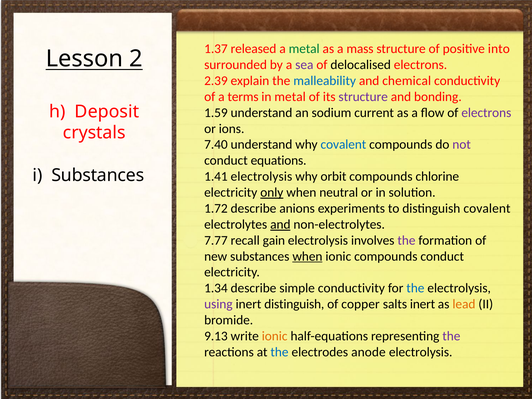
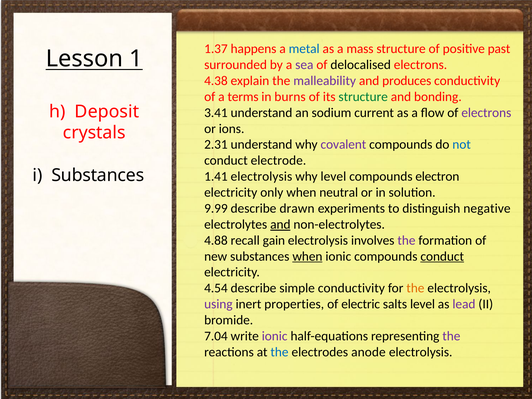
released: released -> happens (254, 49)
metal colour: green -> blue (304, 49)
into: into -> past (499, 49)
2: 2 -> 1 (136, 59)
2.39: 2.39 -> 4.38 (216, 81)
malleability colour: blue -> purple (325, 81)
chemical: chemical -> produces (407, 81)
in metal: metal -> burns (290, 97)
structure colour: purple -> green (363, 97)
1.59: 1.59 -> 3.41 (216, 113)
7.40: 7.40 -> 2.31 (216, 145)
covalent colour: blue -> purple (343, 145)
not colour: purple -> blue (462, 145)
equations: equations -> electrode (278, 161)
why orbit: orbit -> level (333, 177)
chlorine: chlorine -> electron (437, 177)
only underline: present -> none (272, 192)
1.72: 1.72 -> 9.99 (216, 208)
anions: anions -> drawn (297, 208)
distinguish covalent: covalent -> negative (487, 208)
7.77: 7.77 -> 4.88 (216, 240)
conduct underline: none -> present (442, 256)
1.34: 1.34 -> 4.54 (216, 288)
the colour: blue -> orange (415, 288)
inert distinguish: distinguish -> properties (294, 304)
copper: copper -> electric (361, 304)
salts inert: inert -> level (423, 304)
lead colour: orange -> purple (464, 304)
9.13: 9.13 -> 7.04 (216, 336)
ionic colour: orange -> purple (275, 336)
